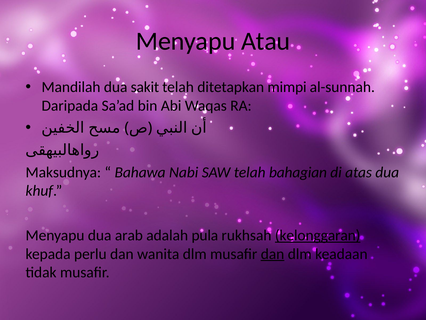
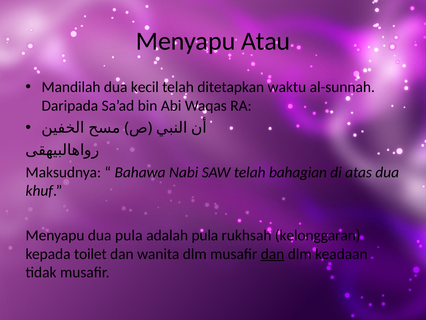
sakit: sakit -> kecil (145, 87)
mimpi: mimpi -> waktu (287, 87)
dua arab: arab -> pula (129, 235)
kelonggaran underline: present -> none (318, 235)
perlu: perlu -> toilet (90, 254)
